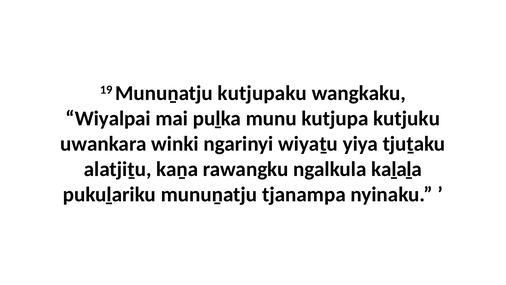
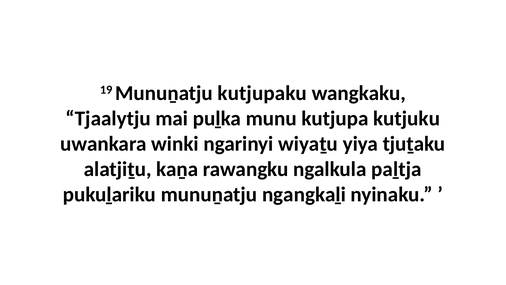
Wiyalpai: Wiyalpai -> Tjaalytju (108, 118)
kaḻaḻa: kaḻaḻa -> paḻtja (396, 169)
tjanampa: tjanampa -> ngangkaḻi (304, 194)
